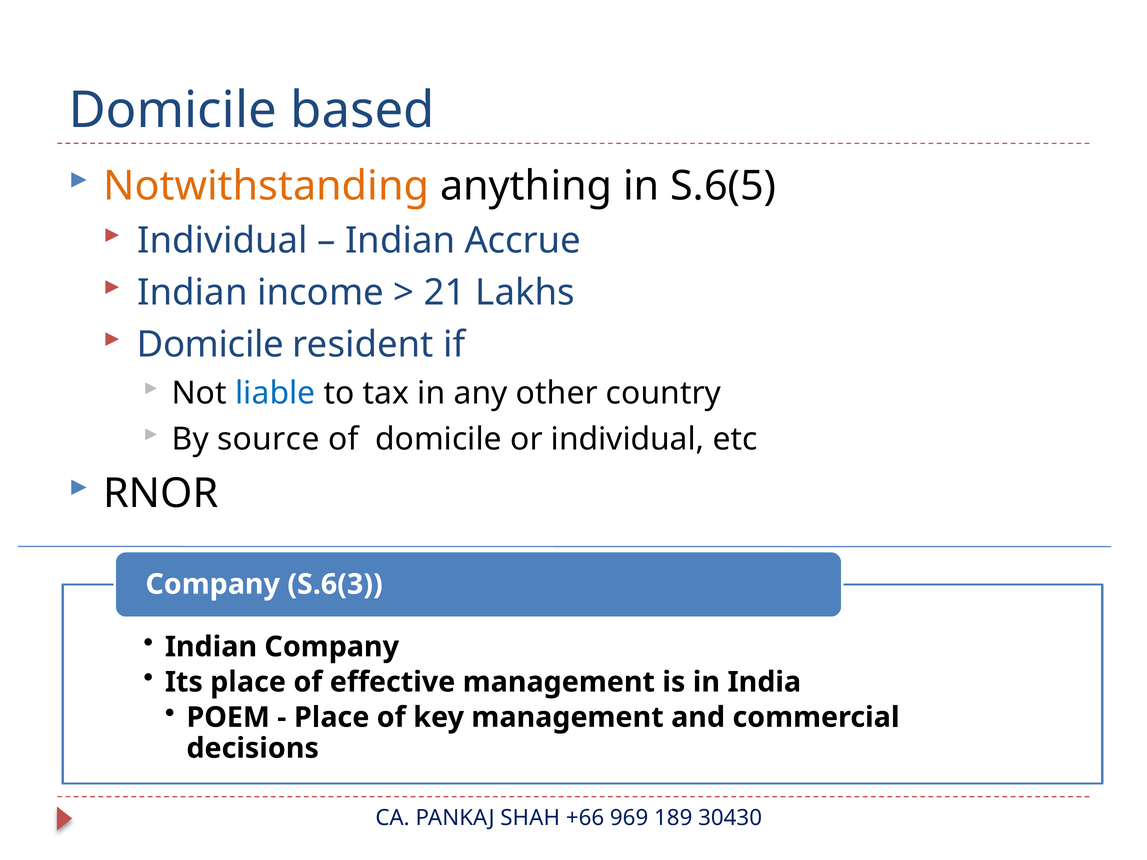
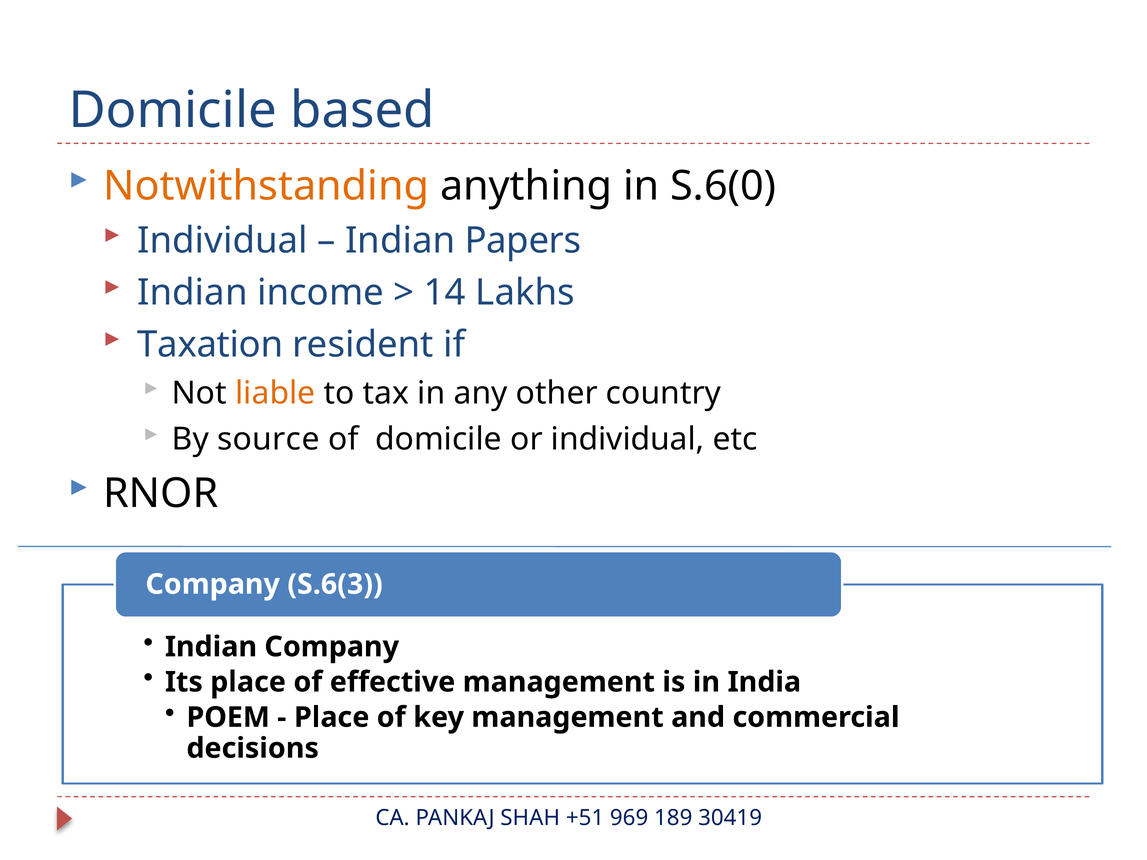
S.6(5: S.6(5 -> S.6(0 (723, 186)
Accrue: Accrue -> Papers (523, 241)
21: 21 -> 14 (445, 293)
Domicile: Domicile -> Taxation (210, 345)
liable colour: blue -> orange (275, 393)
+66: +66 -> +51 (585, 818)
30430: 30430 -> 30419 (730, 818)
